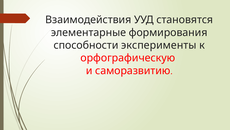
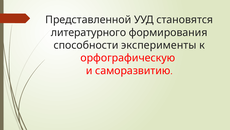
Взаимодействия: Взаимодействия -> Представленной (88, 20)
элементарные: элементарные -> литературного (89, 32)
